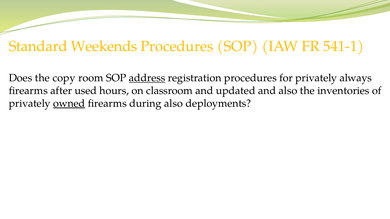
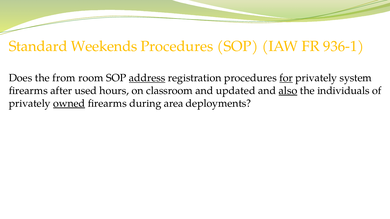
541-1: 541-1 -> 936-1 (344, 46)
copy: copy -> from (64, 78)
for underline: none -> present (286, 78)
always: always -> system (356, 78)
also underline: none -> present (288, 91)
inventories: inventories -> individuals (343, 91)
during also: also -> area (174, 103)
